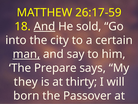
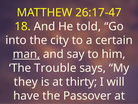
26:17-59: 26:17-59 -> 26:17-47 (98, 12)
And underline: present -> none (44, 26)
sold: sold -> told (89, 26)
Prepare: Prepare -> Trouble (55, 68)
born: born -> have (26, 95)
